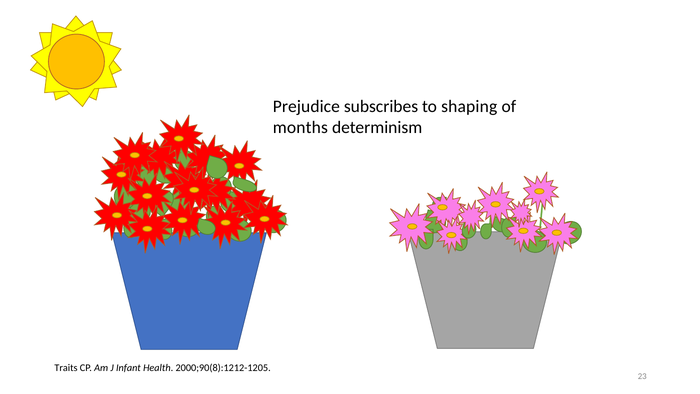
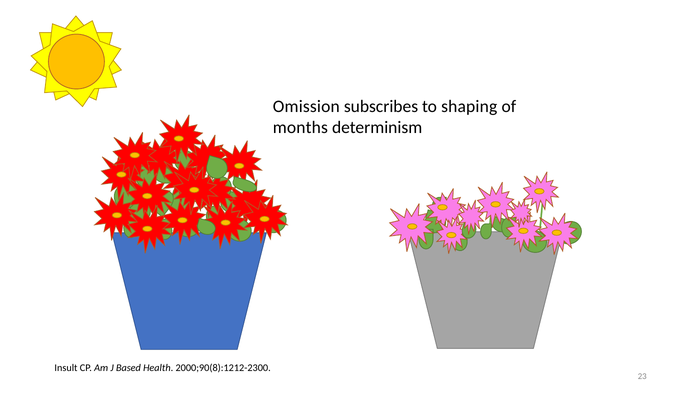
Prejudice: Prejudice -> Omission (306, 107)
Traits: Traits -> Insult (66, 368)
Infant: Infant -> Based (128, 368)
2000;90(8):1212-1205: 2000;90(8):1212-1205 -> 2000;90(8):1212-2300 (223, 368)
